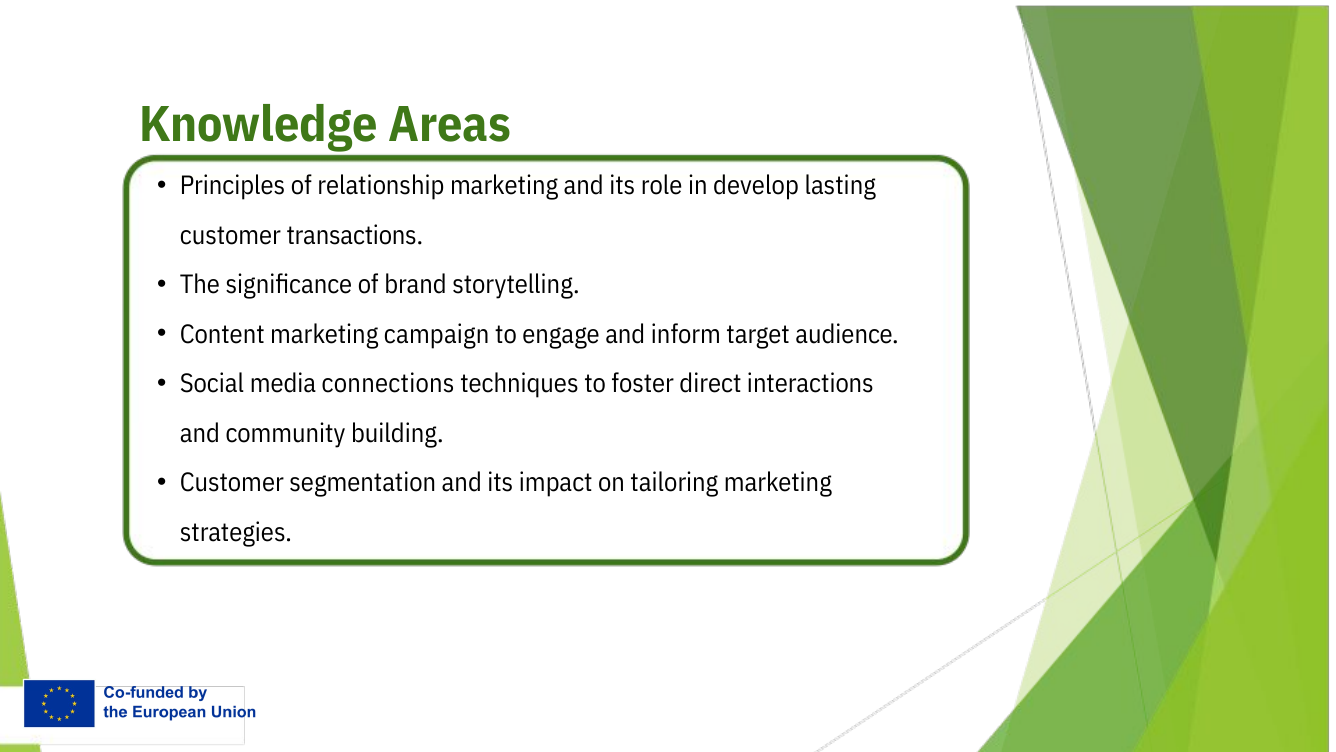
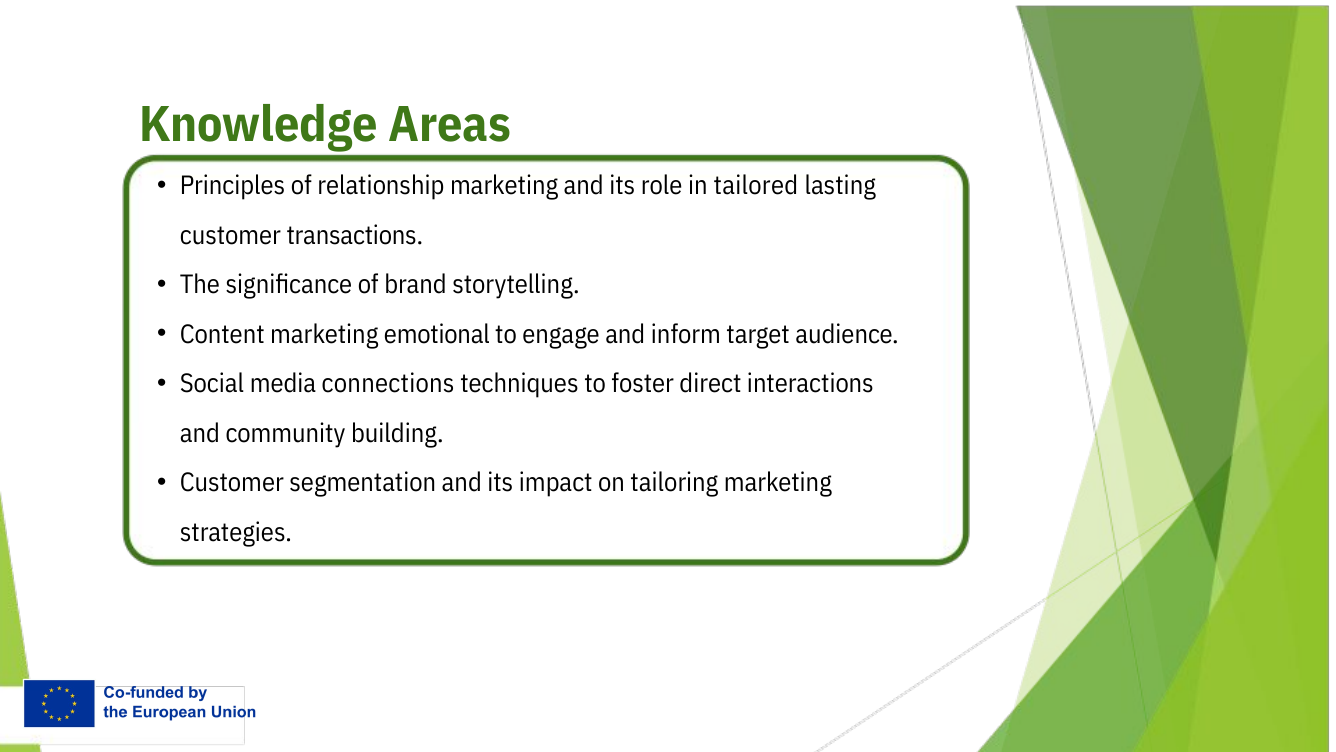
develop: develop -> tailored (756, 186)
campaign: campaign -> emotional (437, 334)
